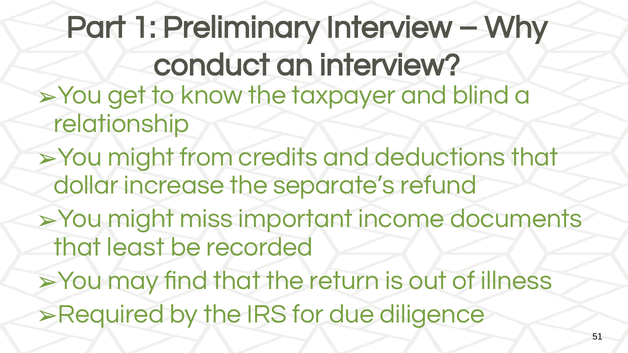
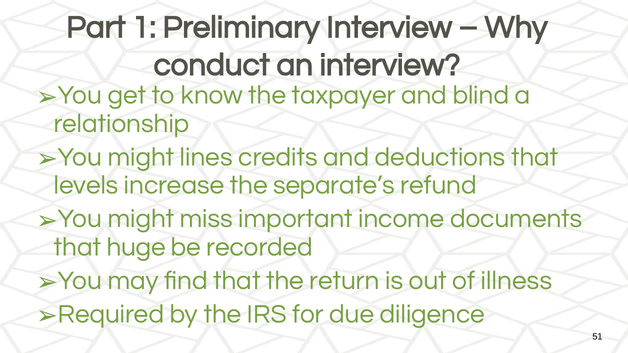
from: from -> lines (206, 157)
dollar: dollar -> levels (86, 185)
least: least -> huge (136, 247)
